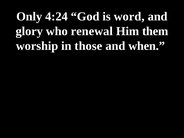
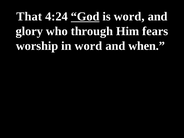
Only: Only -> That (29, 17)
God underline: none -> present (85, 17)
renewal: renewal -> through (92, 31)
them: them -> fears (155, 31)
in those: those -> word (88, 46)
